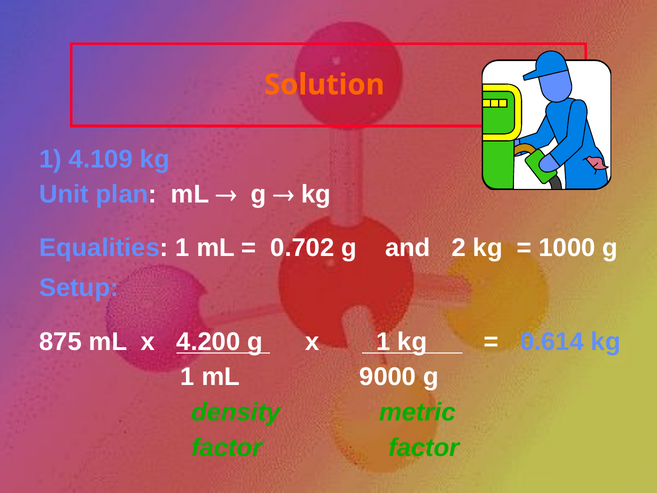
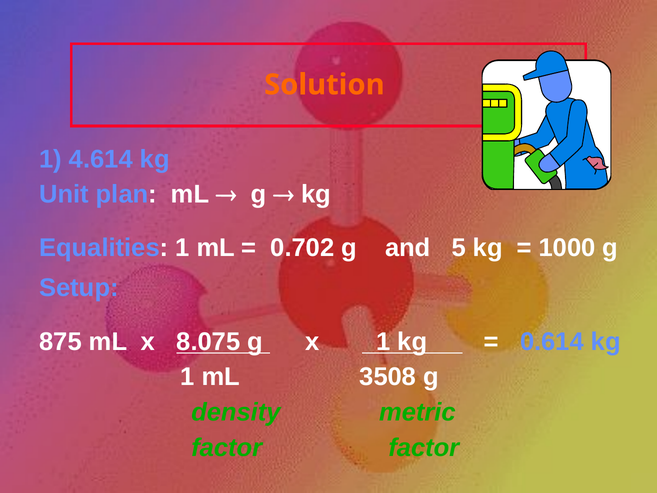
4.109: 4.109 -> 4.614 (101, 159)
2: 2 -> 5 (459, 248)
4.200: 4.200 -> 8.075 (208, 342)
9000: 9000 -> 3508 (388, 377)
